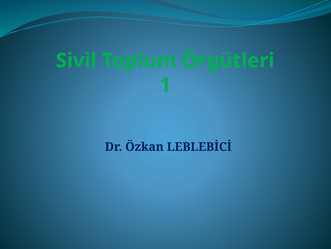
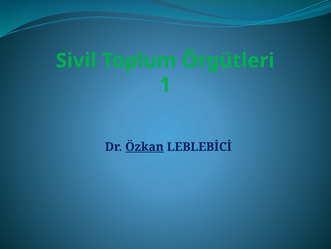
Özkan underline: none -> present (144, 146)
